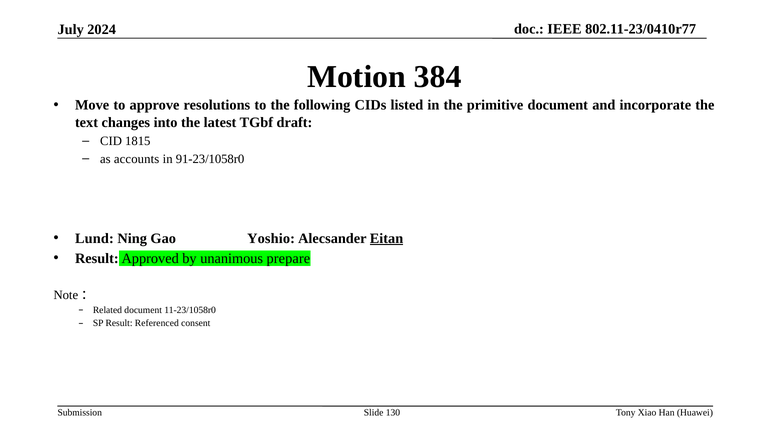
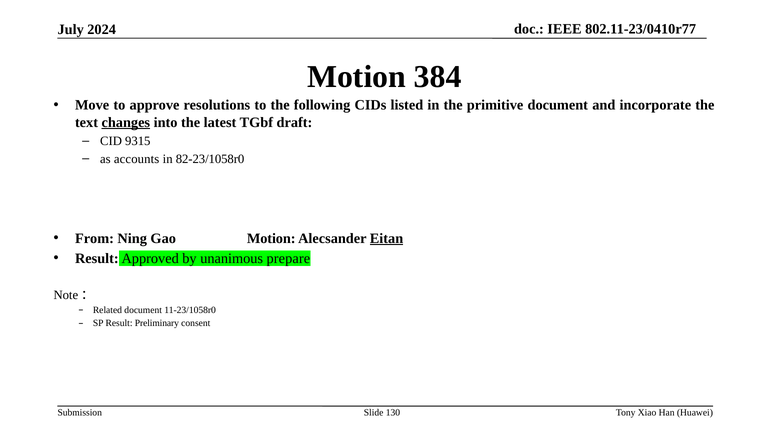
changes underline: none -> present (126, 122)
1815: 1815 -> 9315 (138, 141)
91-23/1058r0: 91-23/1058r0 -> 82-23/1058r0 (210, 159)
Lund: Lund -> From (94, 238)
Gao Yoshio: Yoshio -> Motion (271, 238)
Referenced: Referenced -> Preliminary (157, 323)
